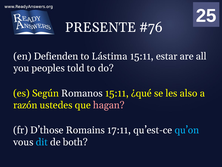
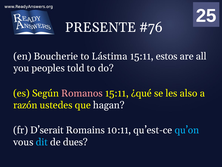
Defienden: Defienden -> Boucherie (56, 56)
estar: estar -> estos (167, 56)
Romanos colour: white -> pink (82, 93)
hagan colour: pink -> white (109, 105)
D’those: D’those -> D’serait (47, 130)
17:11: 17:11 -> 10:11 (119, 130)
both: both -> dues (75, 142)
